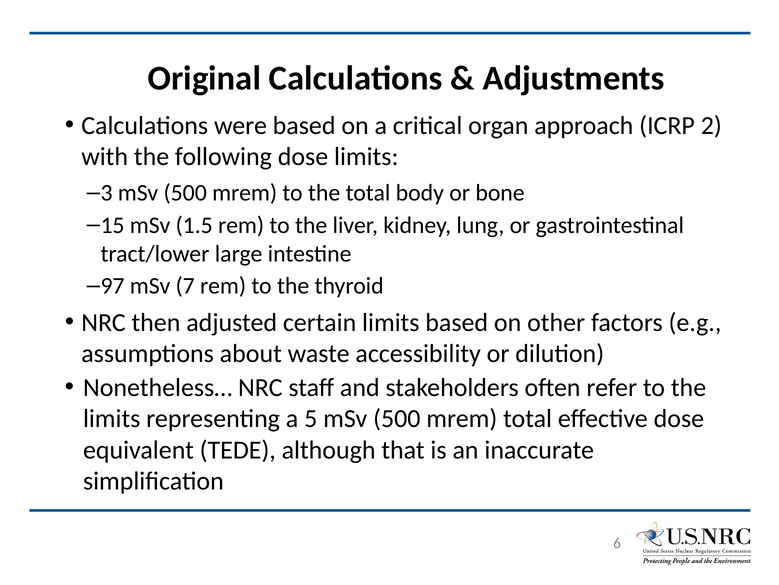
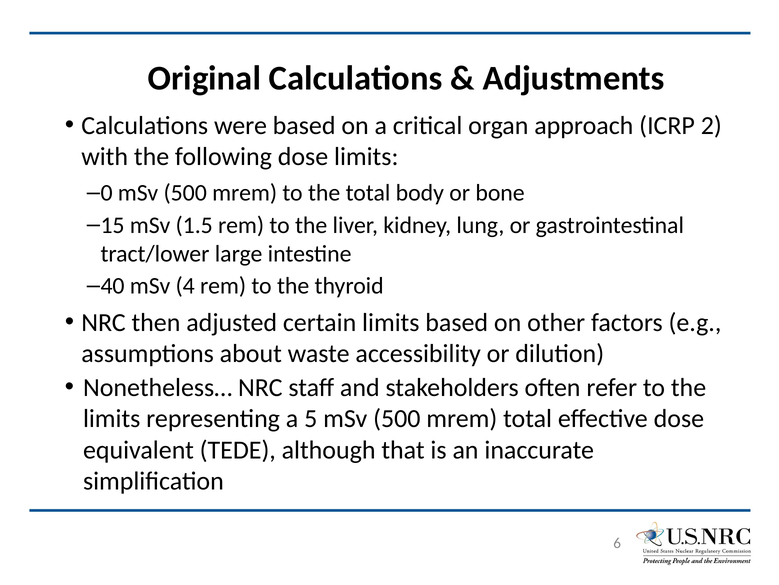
3: 3 -> 0 (107, 193)
97: 97 -> 40 (113, 286)
7: 7 -> 4 (185, 286)
